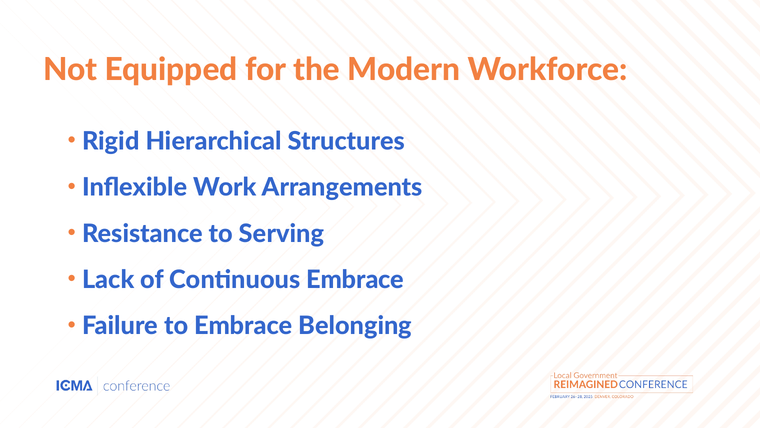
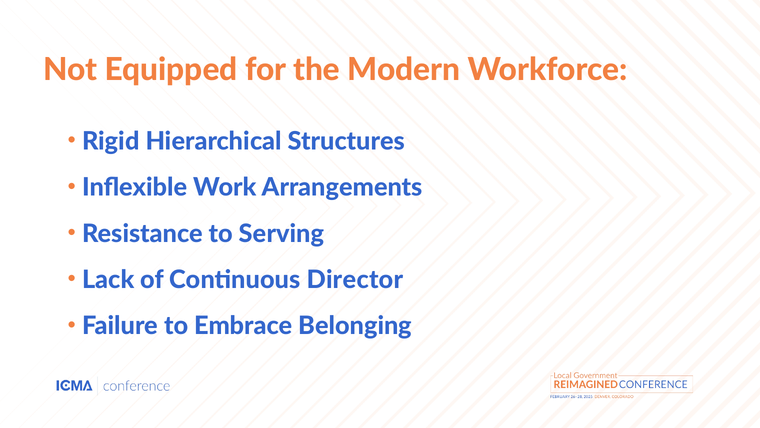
Continuous Embrace: Embrace -> Director (355, 279)
